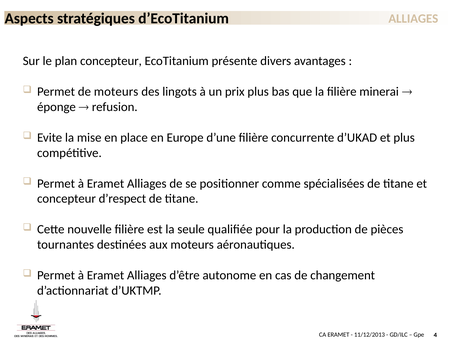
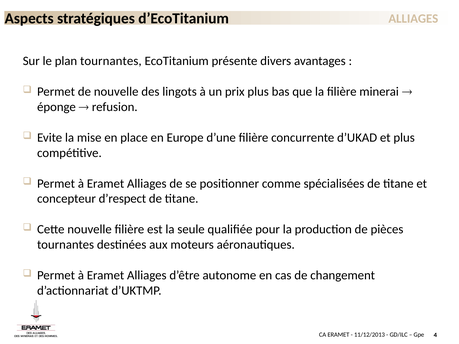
plan concepteur: concepteur -> tournantes (111, 61)
de moteurs: moteurs -> nouvelle (116, 92)
